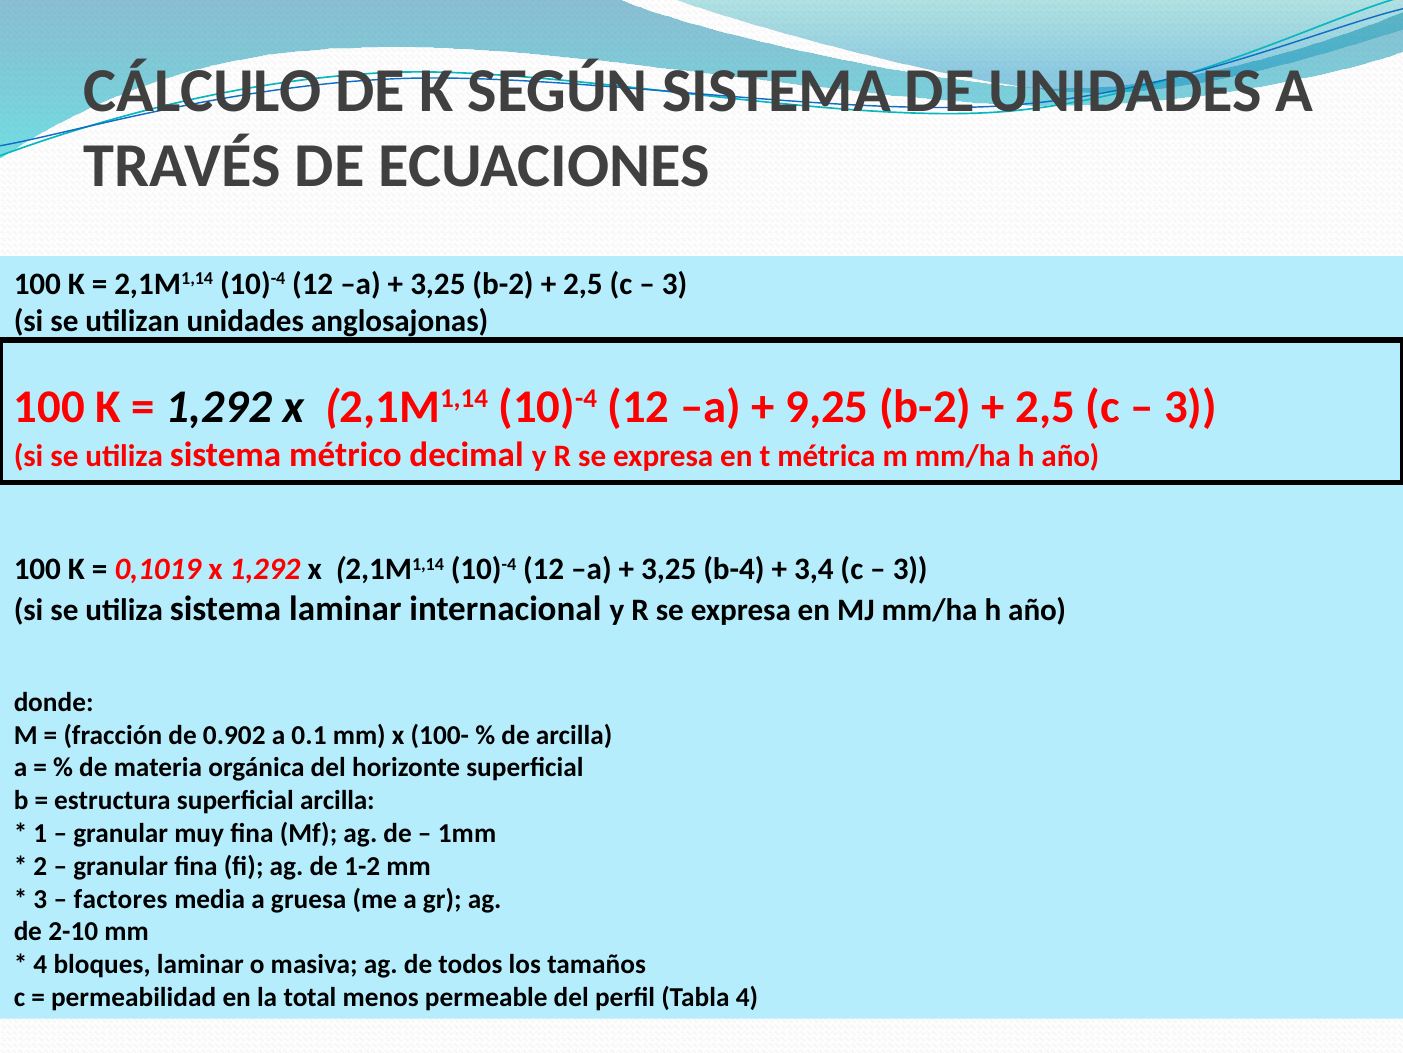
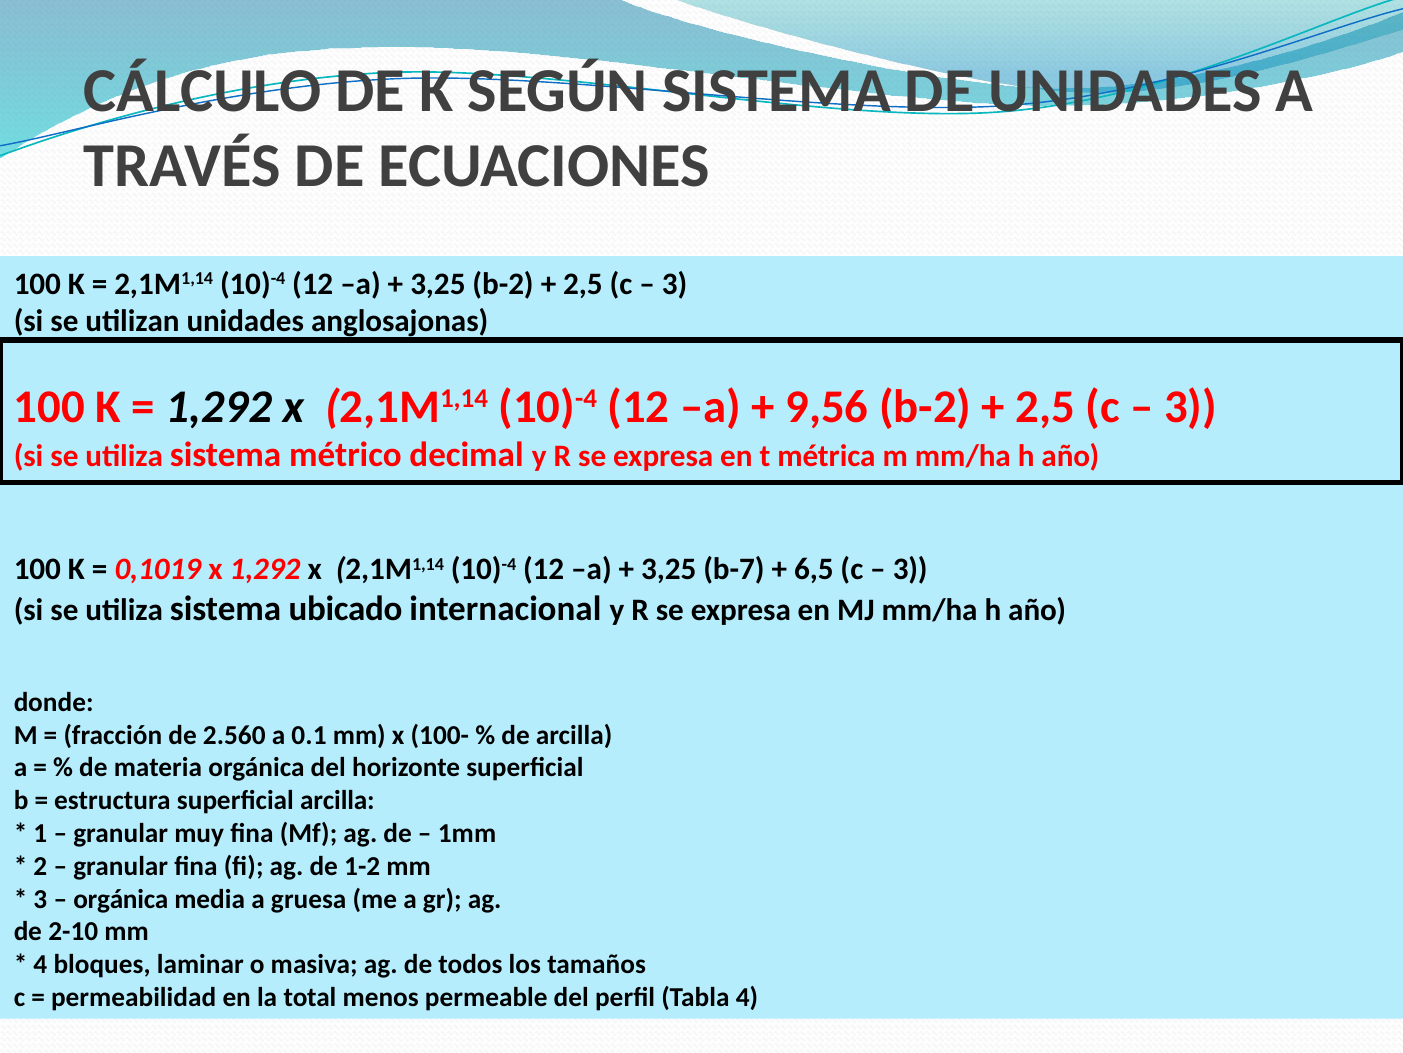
9,25: 9,25 -> 9,56 (827, 406)
b-4: b-4 -> b-7 (734, 569)
3,4: 3,4 -> 6,5 (814, 569)
sistema laminar: laminar -> ubicado (346, 609)
0.902: 0.902 -> 2.560 (234, 735)
factores: factores -> orgánica (121, 898)
